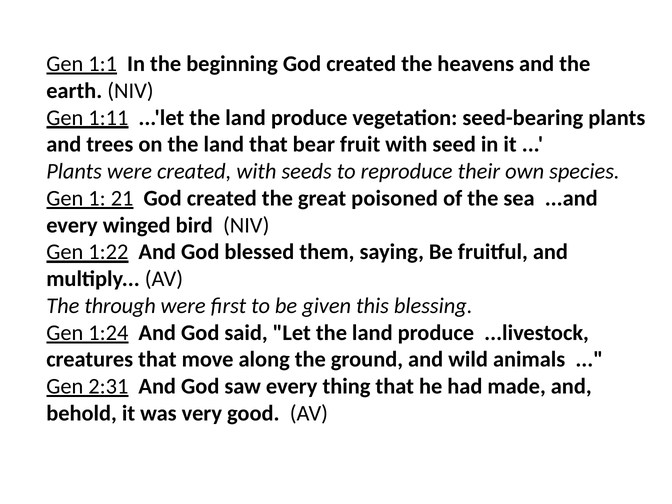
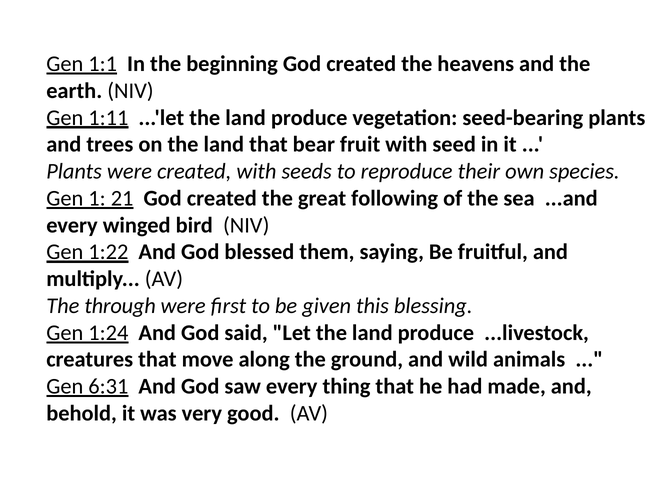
poisoned: poisoned -> following (395, 198)
2:31: 2:31 -> 6:31 (108, 386)
